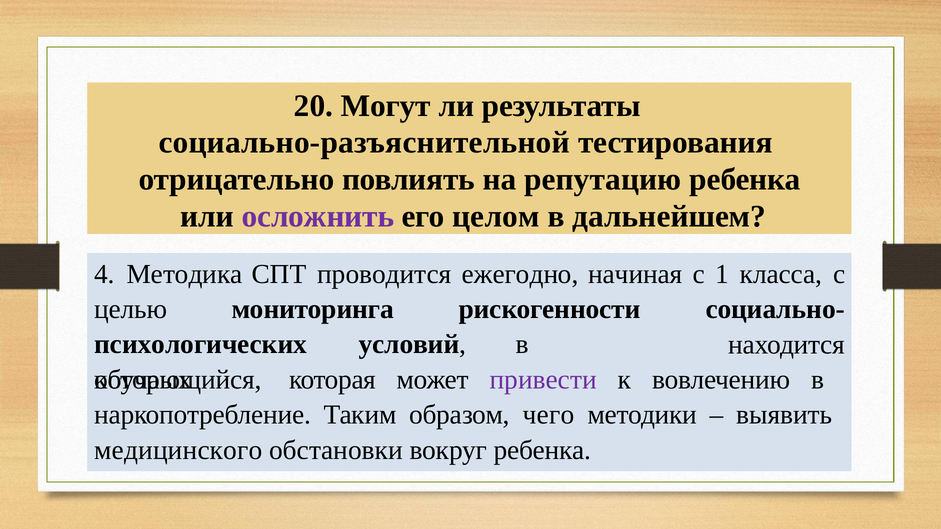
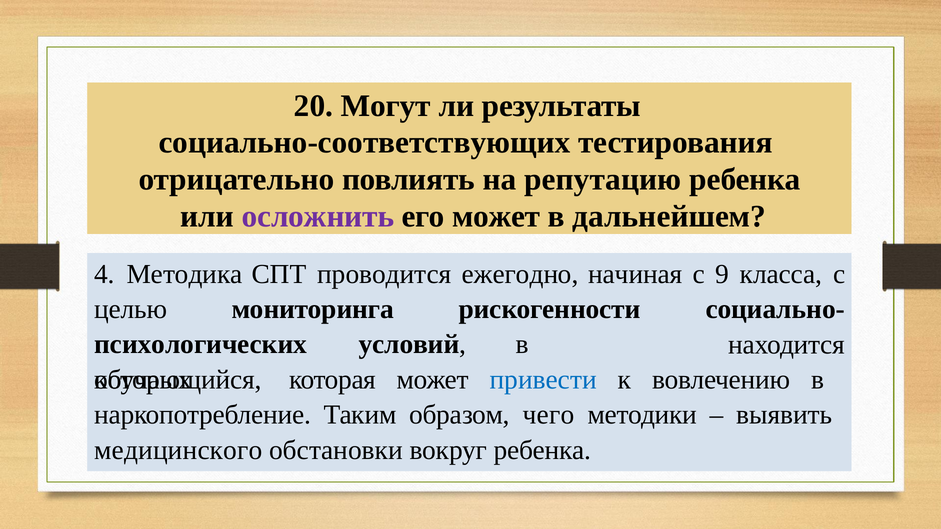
социально-разъяснительной: социально-разъяснительной -> социально-соответствующих (364, 143)
его целом: целом -> может (496, 216)
1: 1 -> 9 (722, 274)
привести colour: purple -> blue (543, 380)
